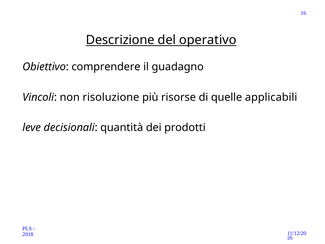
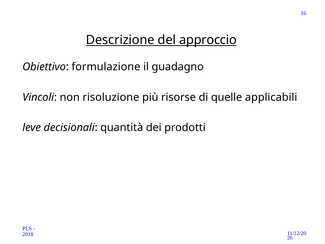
operativo: operativo -> approccio (208, 40)
comprendere: comprendere -> formulazione (106, 67)
